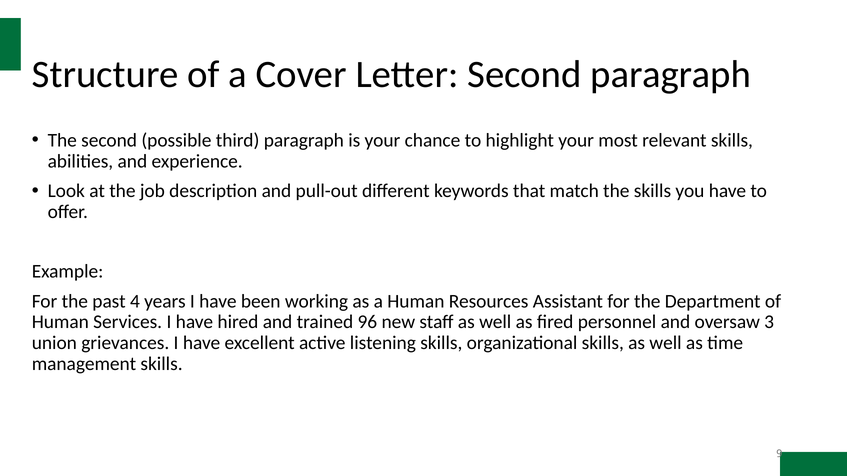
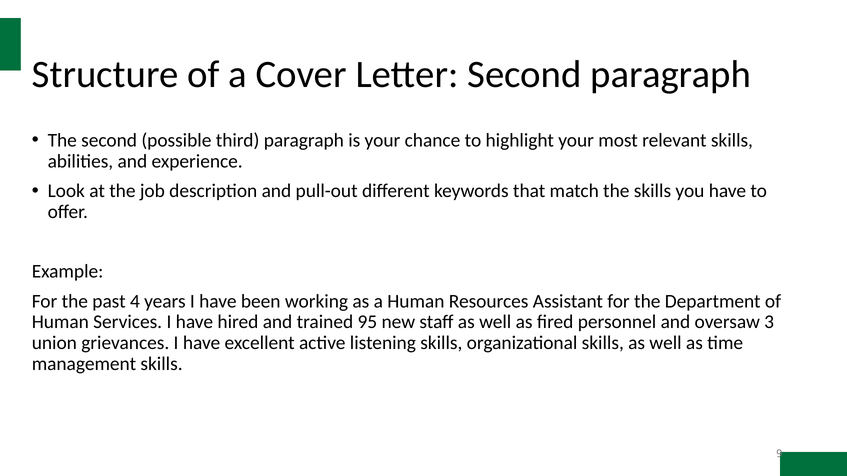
96: 96 -> 95 (367, 322)
